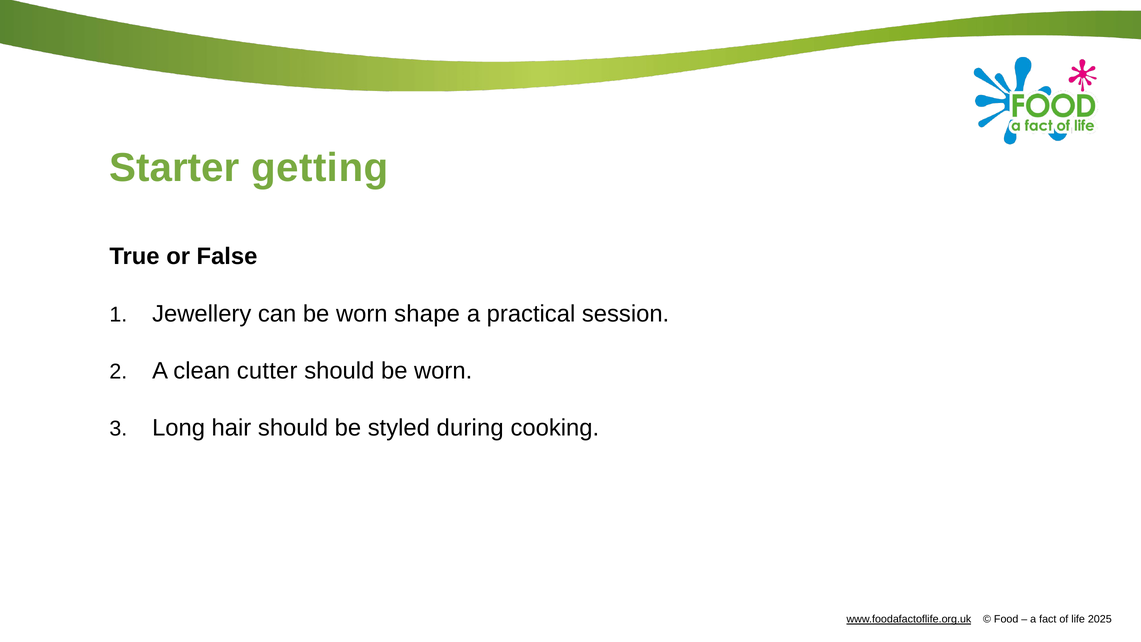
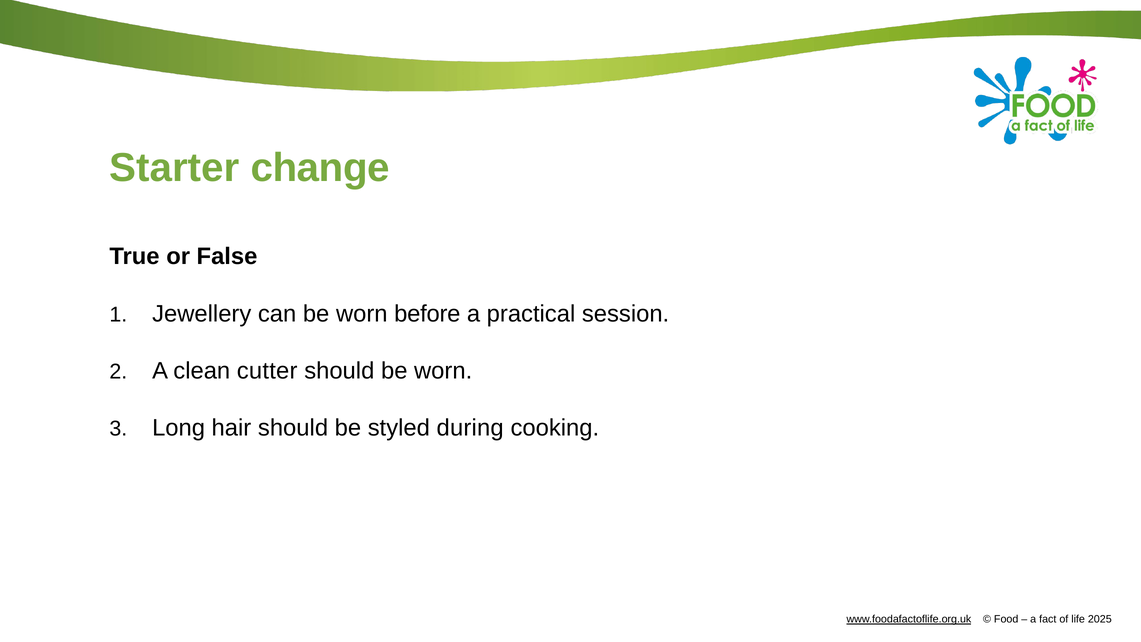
getting: getting -> change (320, 168)
shape: shape -> before (427, 314)
